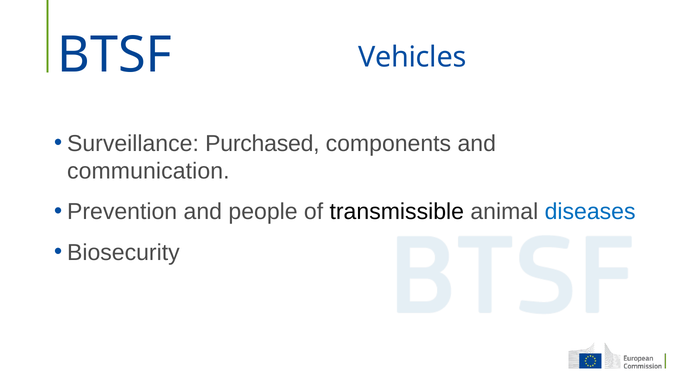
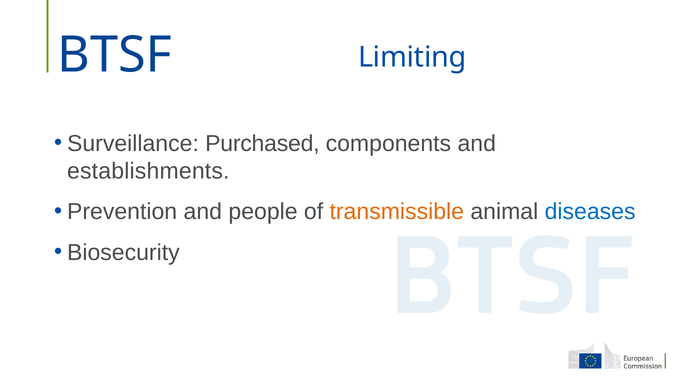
Vehicles: Vehicles -> Limiting (412, 57)
communication: communication -> establishments (148, 171)
transmissible colour: black -> orange (397, 212)
